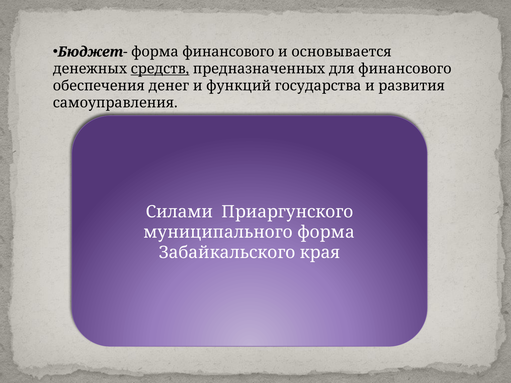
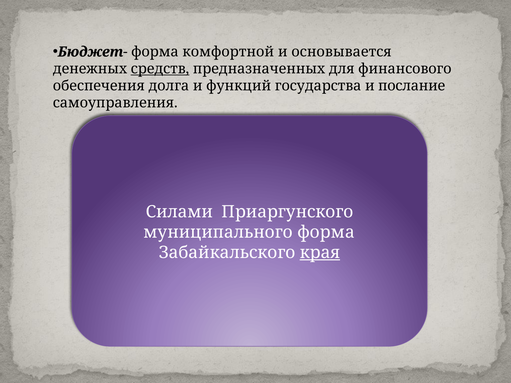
форма финансового: финансового -> комфортной (228, 52)
денег: денег -> долга (169, 86)
развития: развития -> послание (412, 86)
края underline: none -> present (320, 253)
